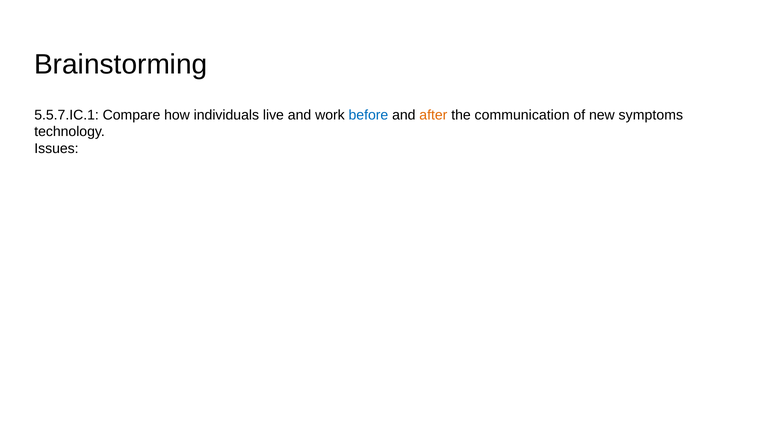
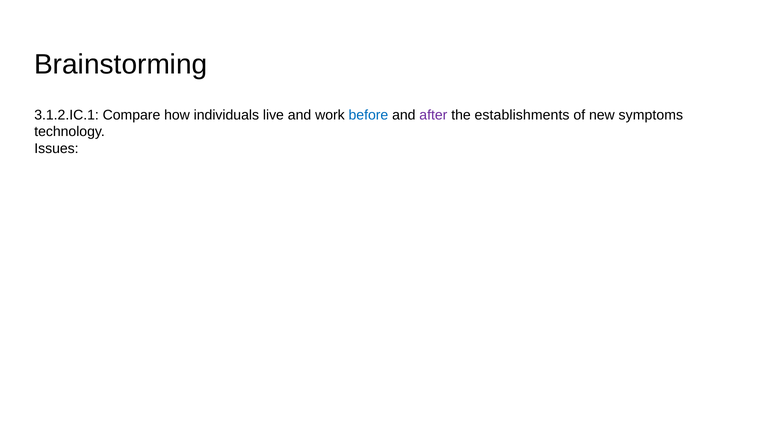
5.5.7.IC.1: 5.5.7.IC.1 -> 3.1.2.IC.1 (67, 115)
after colour: orange -> purple (433, 115)
communication: communication -> establishments (522, 115)
